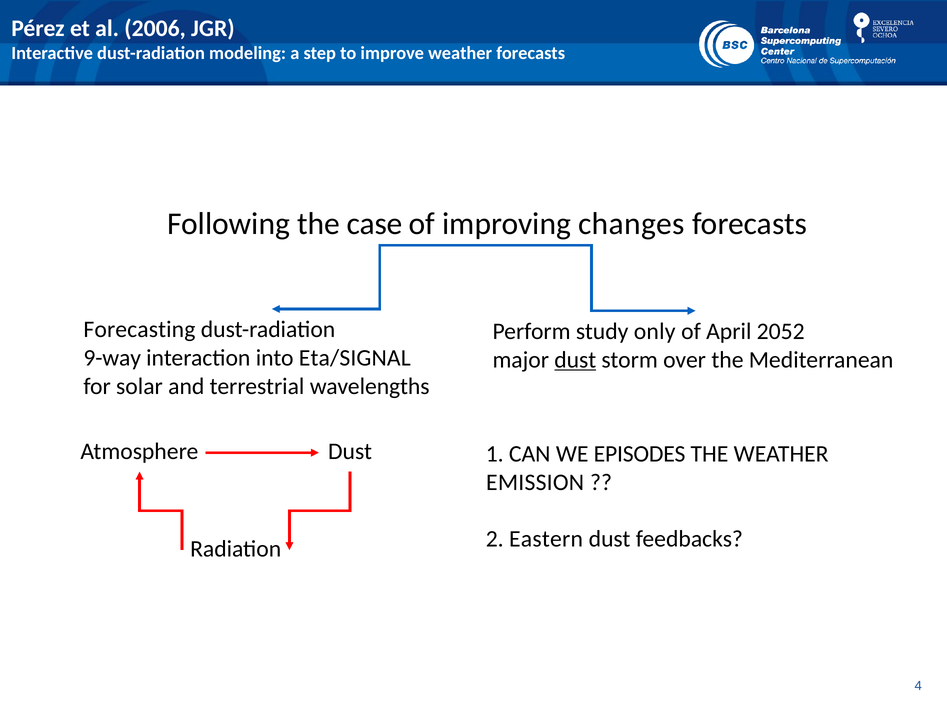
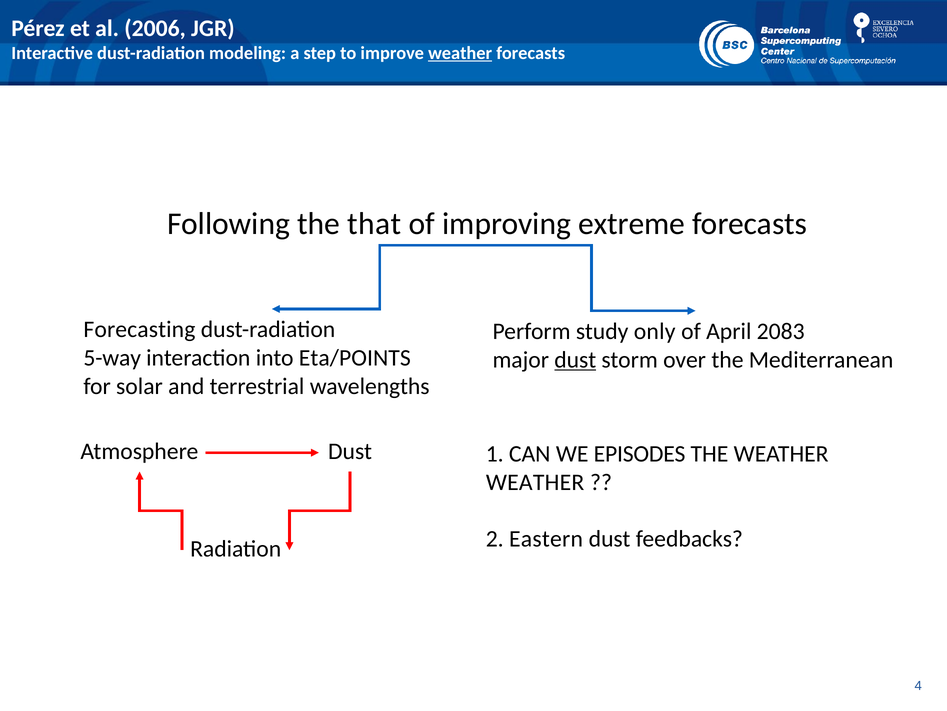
weather underline: none -> present (460, 53)
case: case -> that (374, 223)
changes: changes -> extreme (632, 223)
2052: 2052 -> 2083 (781, 331)
9-way: 9-way -> 5-way (112, 358)
Eta/SIGNAL: Eta/SIGNAL -> Eta/POINTS (355, 358)
EMISSION: EMISSION -> WEATHER (535, 482)
